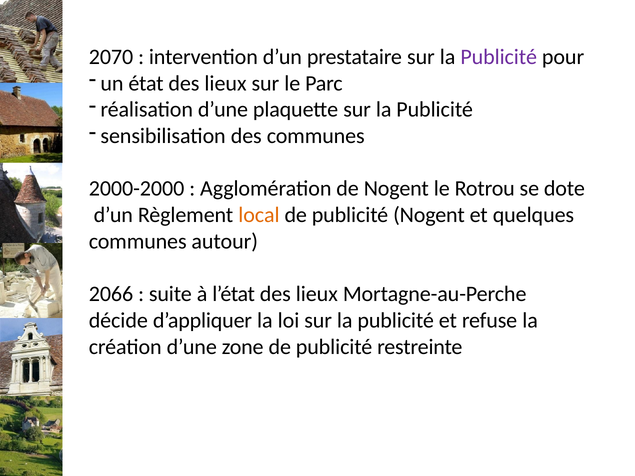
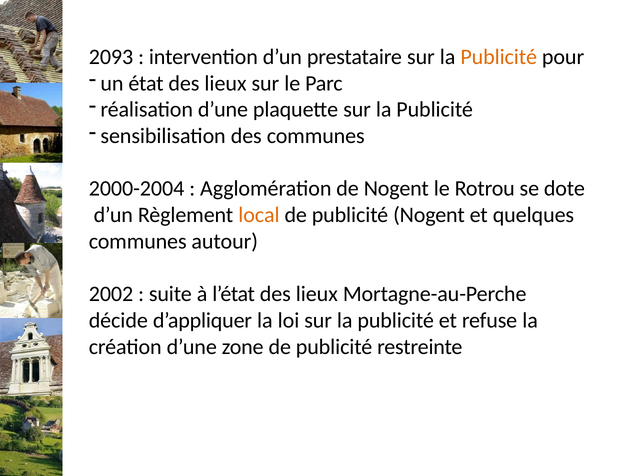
2070: 2070 -> 2093 (111, 57)
Publicité colour: purple -> orange (499, 57)
2000-2000: 2000-2000 -> 2000-2004 (137, 189)
2066: 2066 -> 2002 (111, 294)
